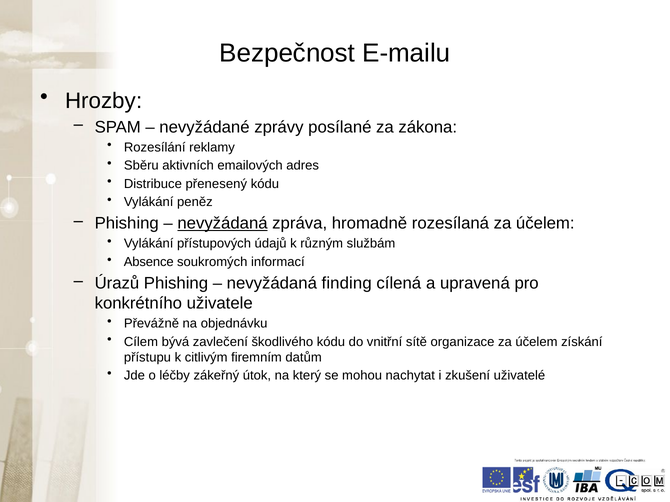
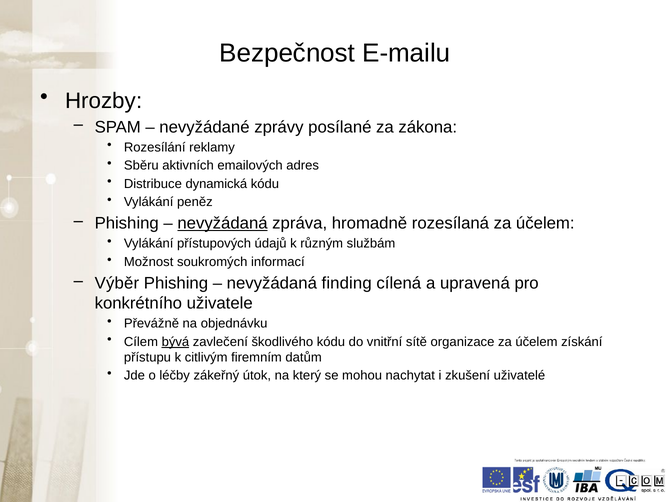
přenesený: přenesený -> dynamická (216, 184)
Absence: Absence -> Možnost (149, 262)
Úrazů: Úrazů -> Výběr (117, 284)
bývá underline: none -> present (175, 342)
